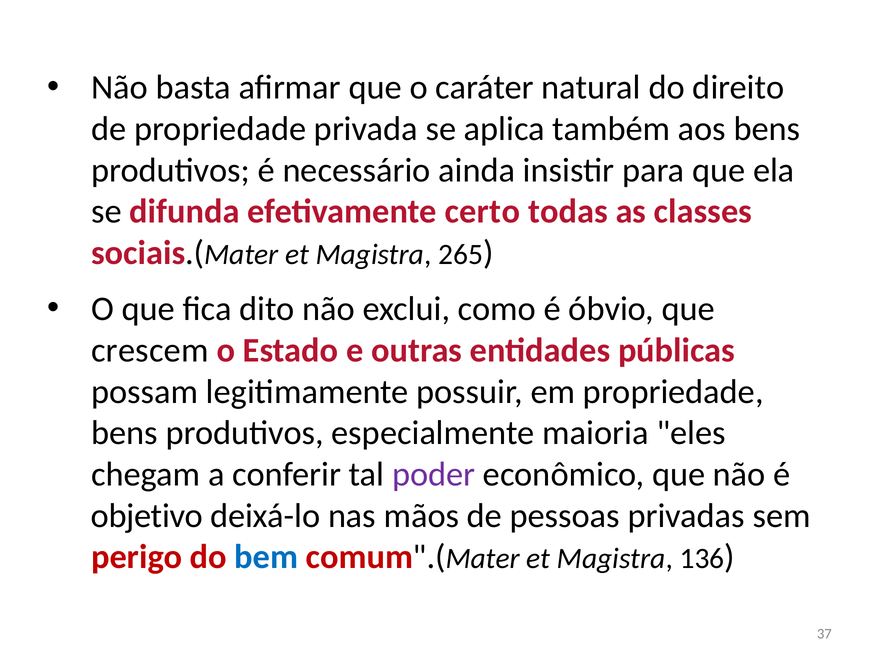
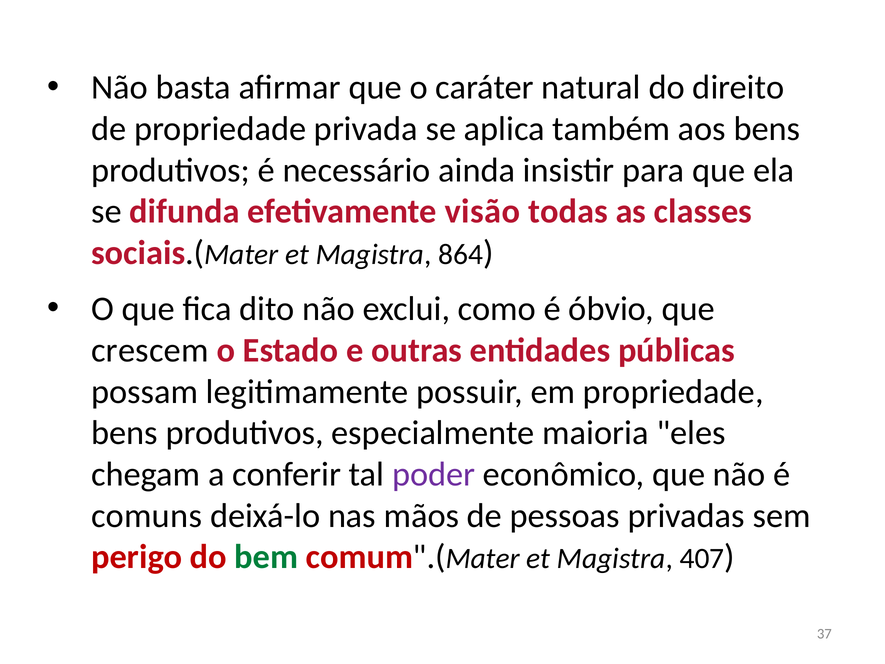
certo: certo -> visão (482, 211)
265: 265 -> 864 (461, 254)
objetivo: objetivo -> comuns (147, 515)
bem colour: blue -> green (266, 557)
136: 136 -> 407 (702, 558)
